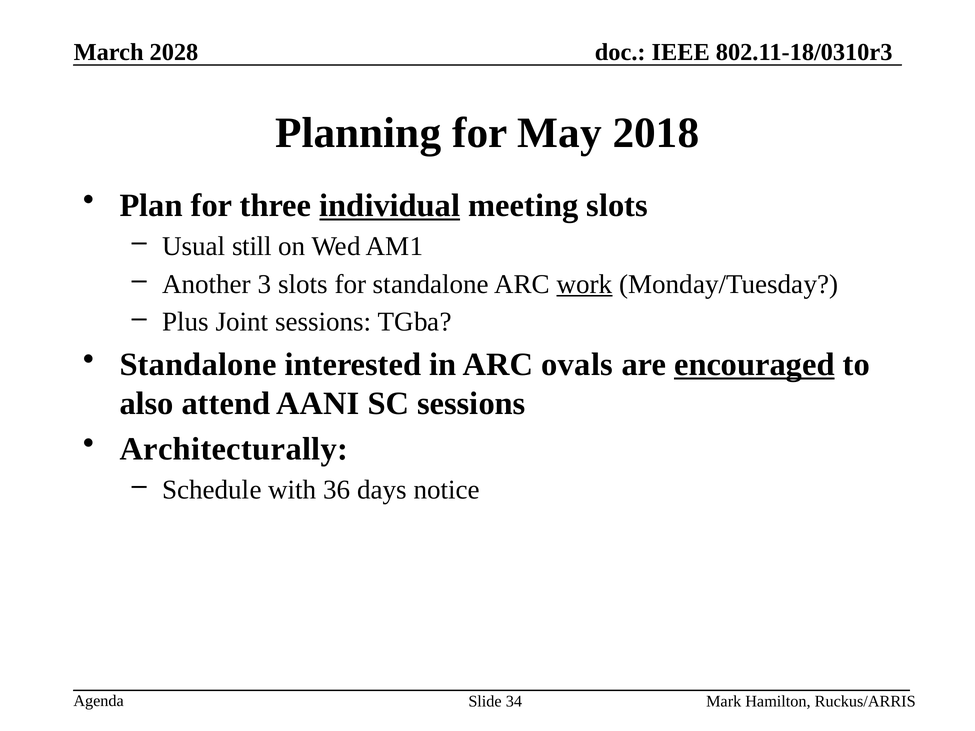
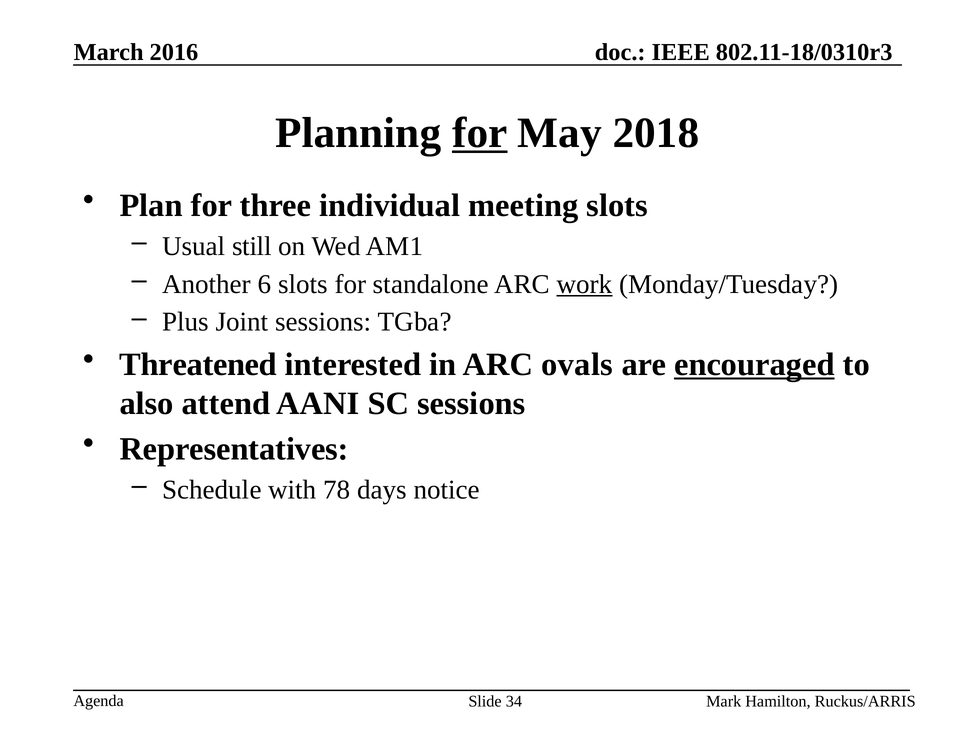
2028: 2028 -> 2016 (174, 52)
for underline: none -> present (480, 133)
individual underline: present -> none (390, 205)
3: 3 -> 6 (264, 284)
Standalone: Standalone -> Threatened (198, 365)
Architecturally: Architecturally -> Representatives (234, 449)
36: 36 -> 78 (337, 490)
